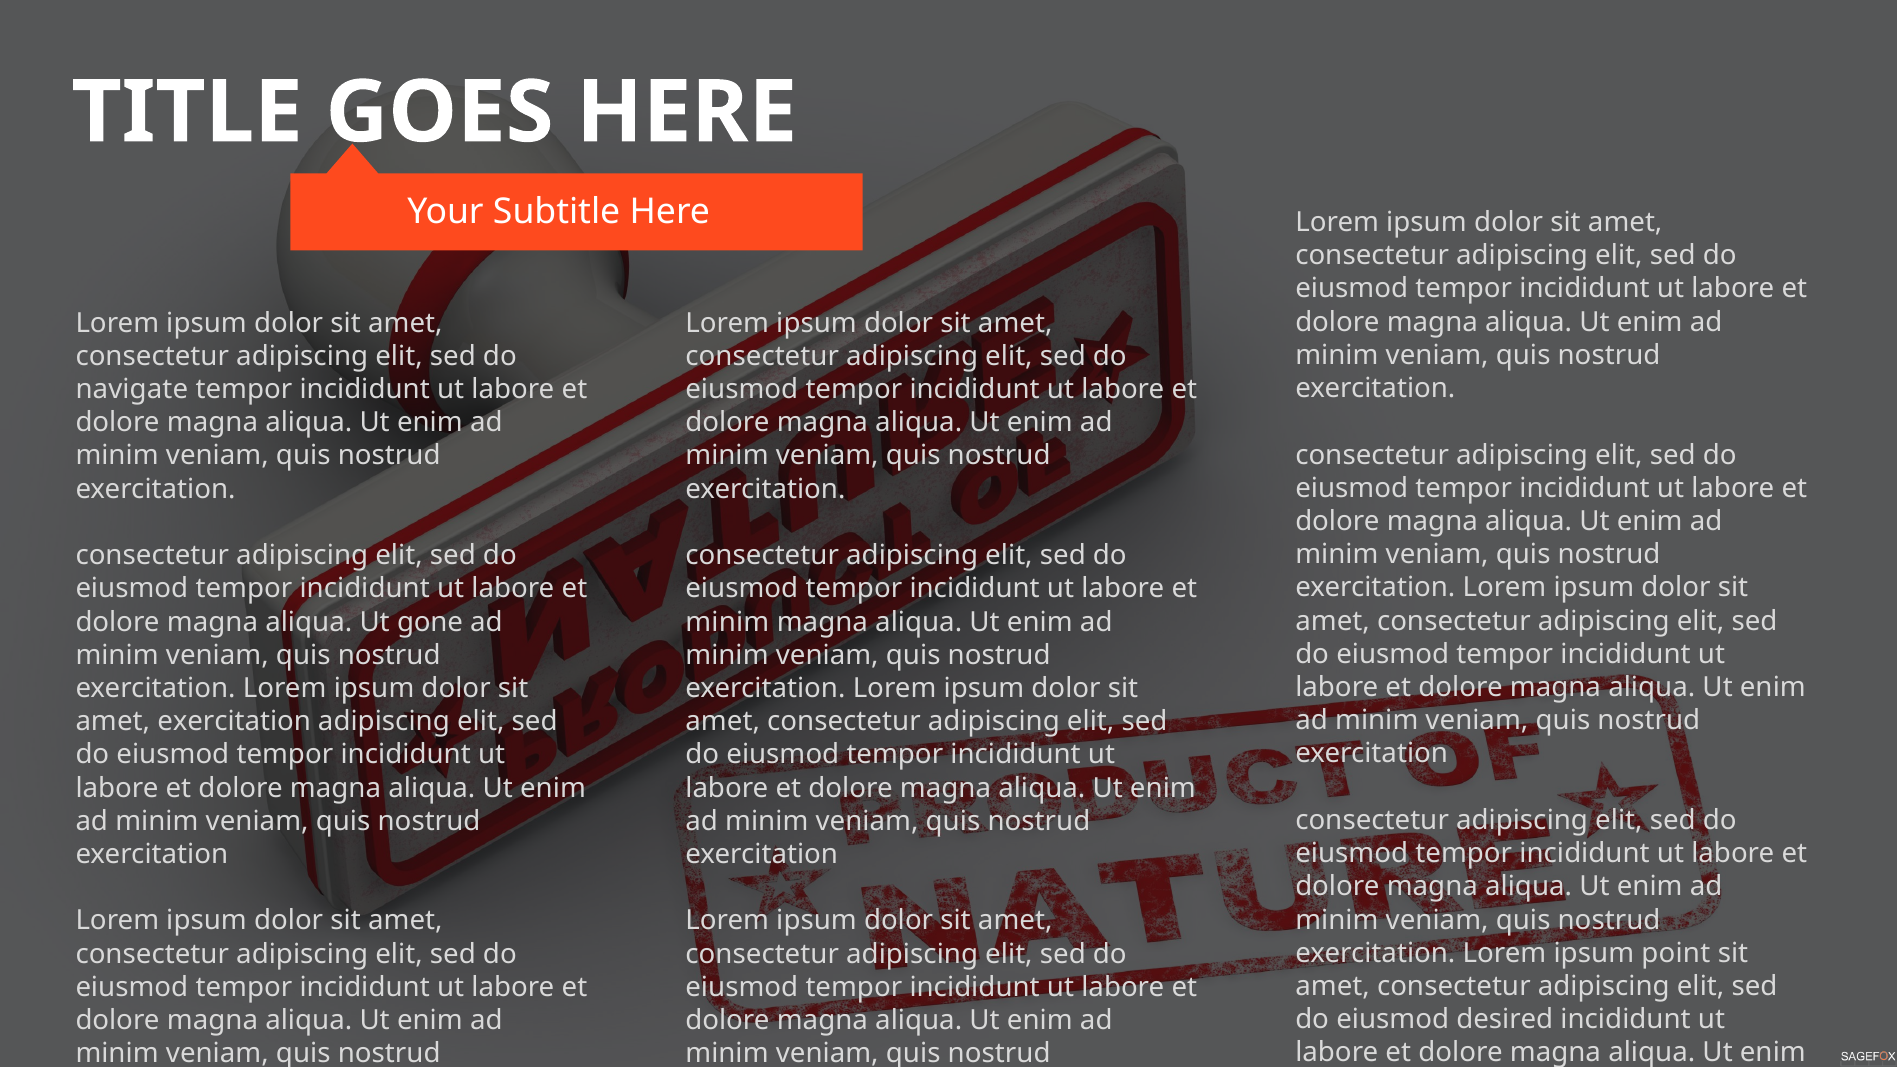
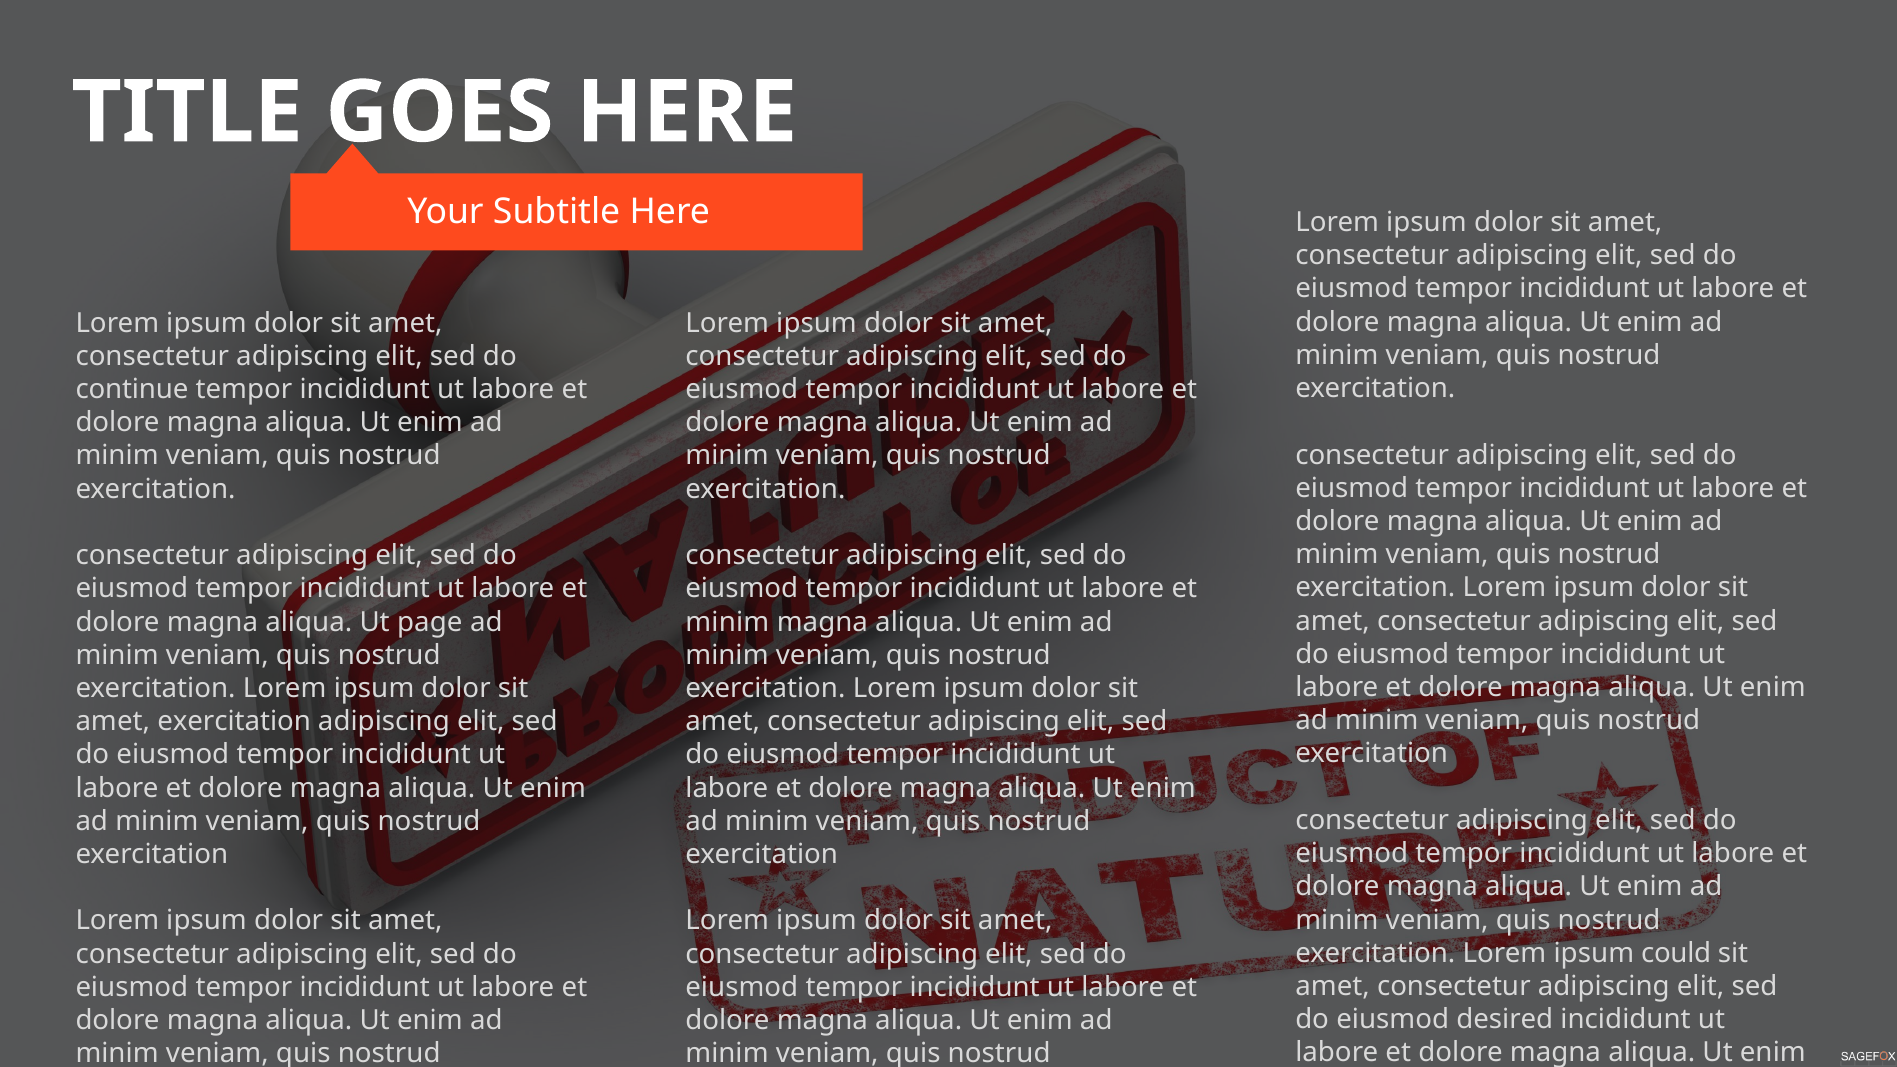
navigate: navigate -> continue (132, 389)
gone: gone -> page (430, 622)
point: point -> could (1676, 953)
